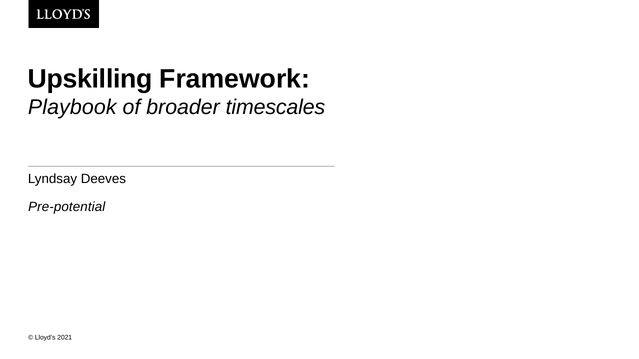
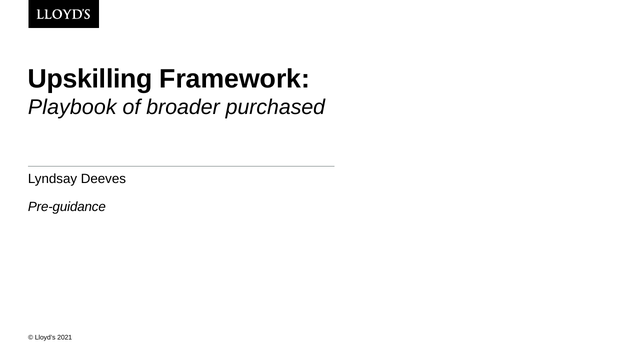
timescales: timescales -> purchased (275, 107)
Pre-potential: Pre-potential -> Pre-guidance (67, 207)
